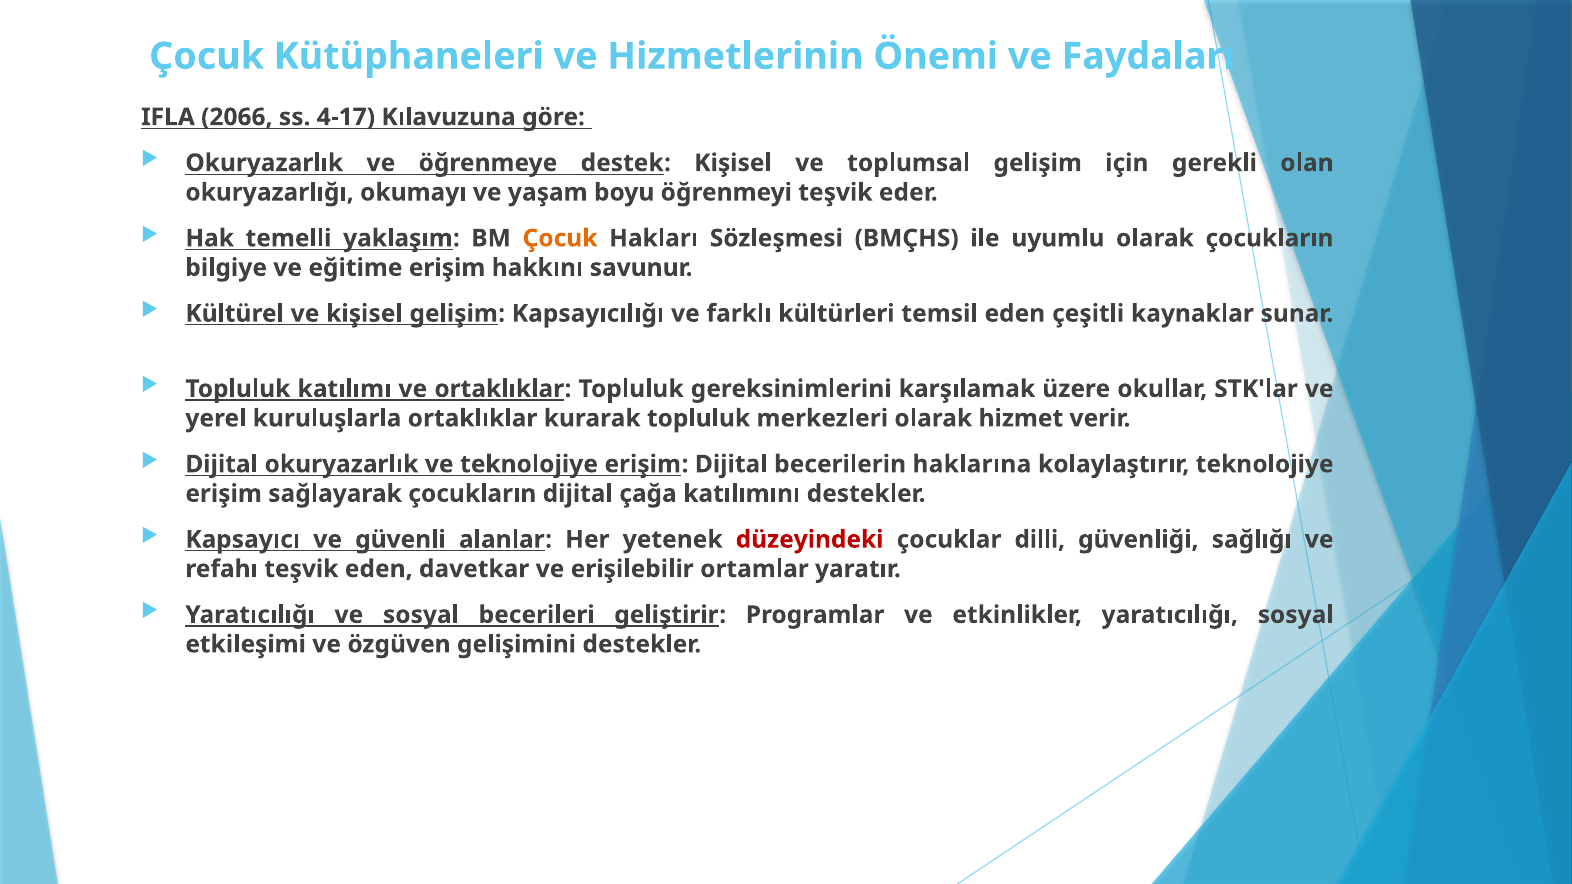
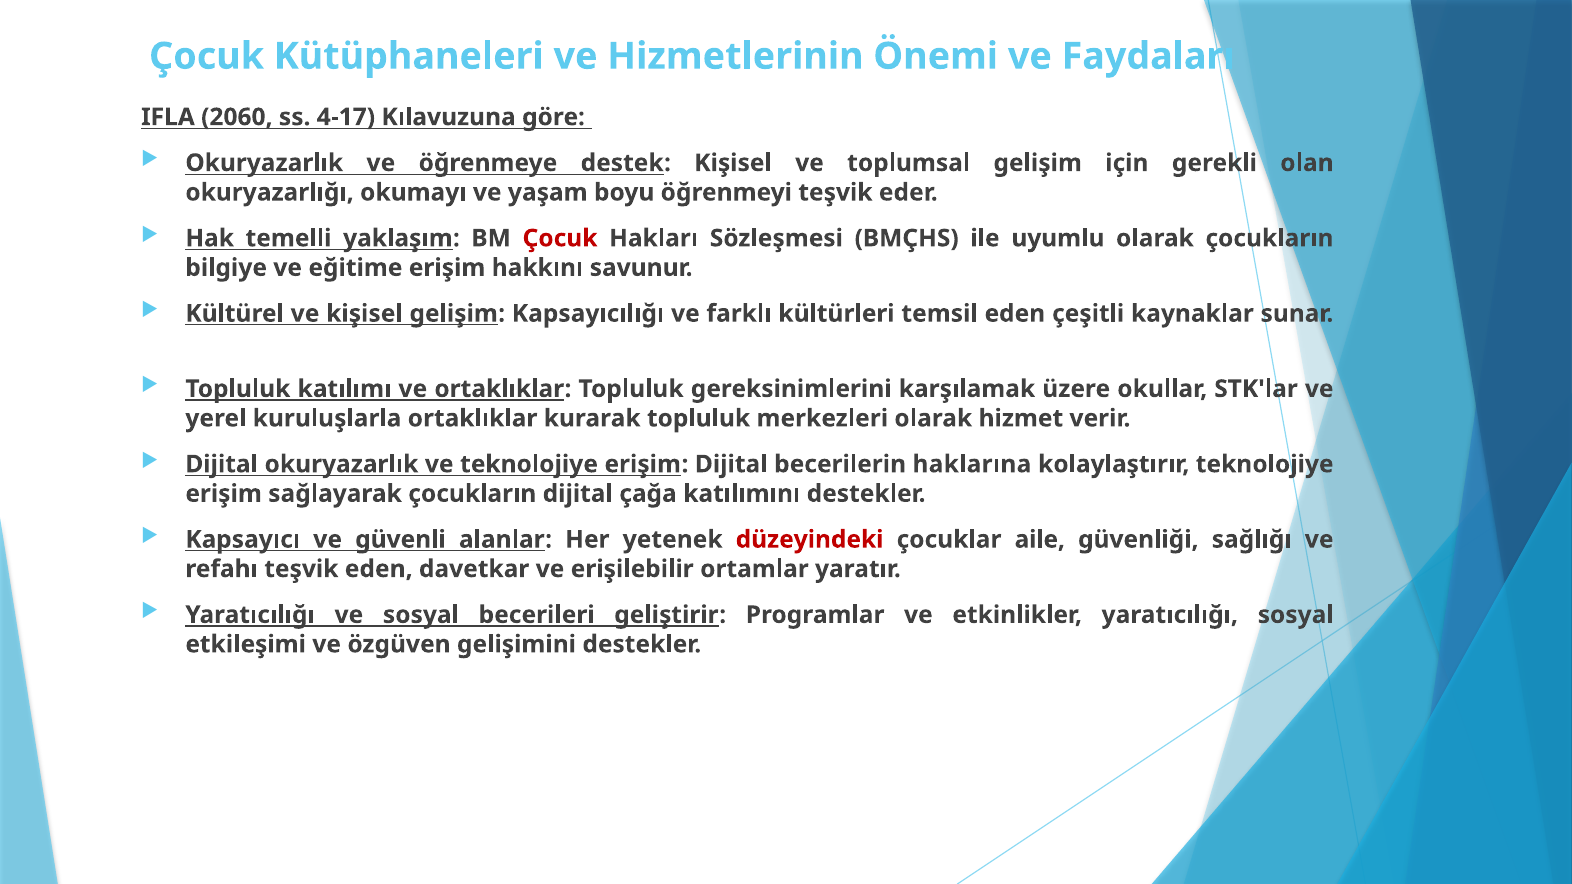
2066: 2066 -> 2060 (237, 117)
Çocuk colour: orange -> red (560, 238)
dilli: dilli -> aile (1040, 540)
